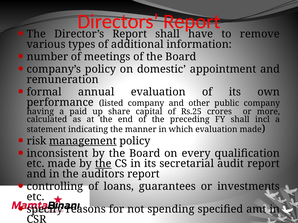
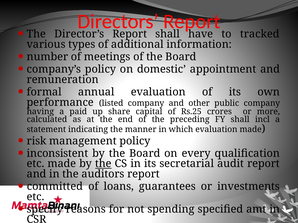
remove: remove -> tracked (260, 34)
management underline: present -> none (83, 141)
controlling: controlling -> committed (55, 187)
